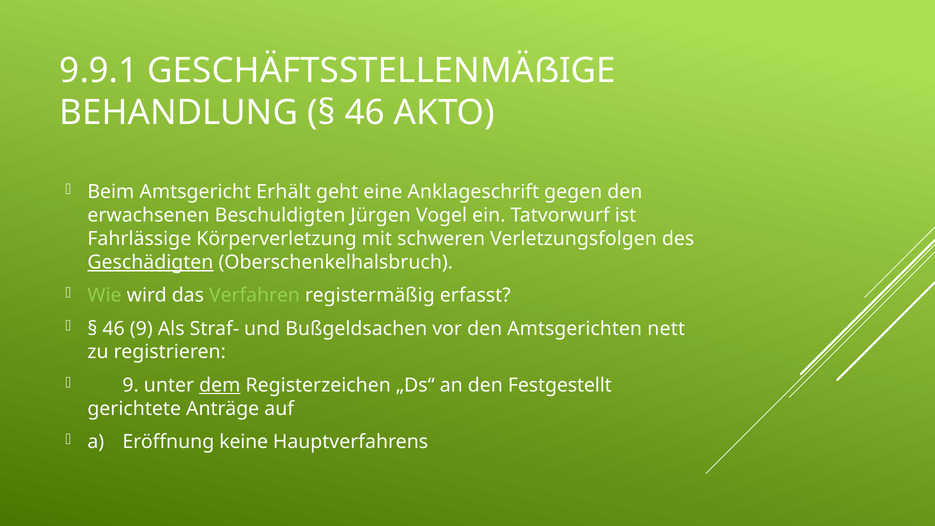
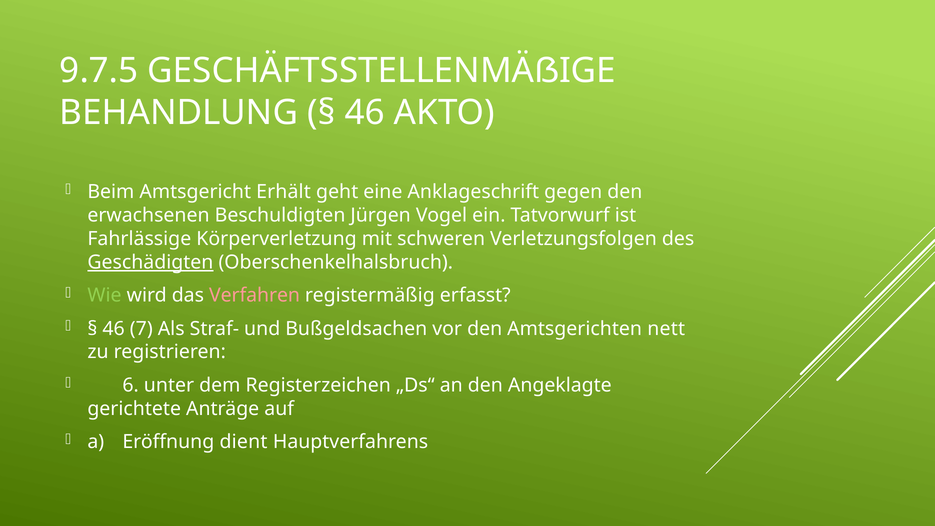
9.9.1: 9.9.1 -> 9.7.5 (99, 71)
Verfahren colour: light green -> pink (255, 295)
46 9: 9 -> 7 (141, 329)
9: 9 -> 6 (131, 385)
dem underline: present -> none (220, 385)
Festgestellt: Festgestellt -> Angeklagte (560, 385)
keine: keine -> dient (243, 442)
